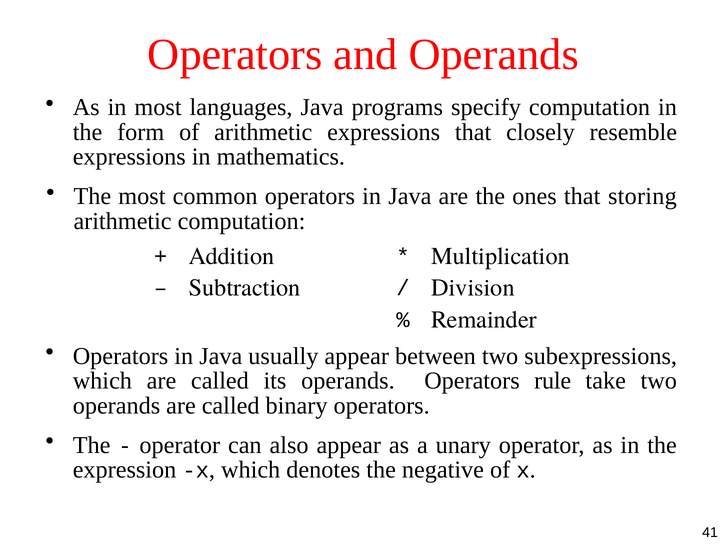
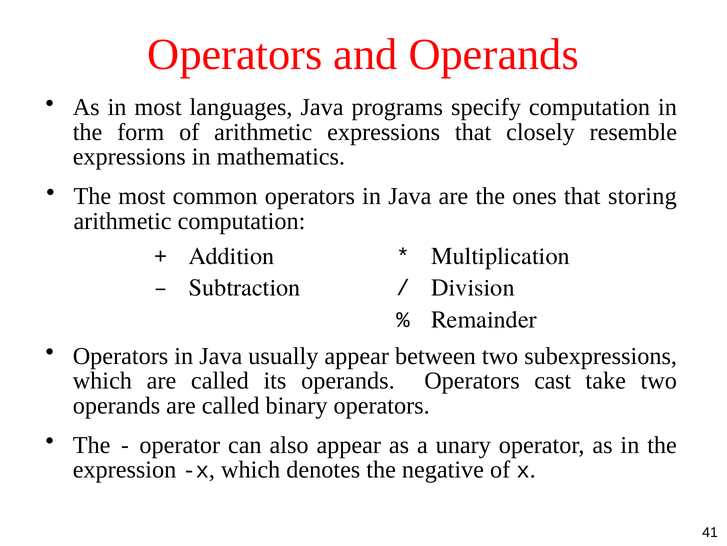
rule: rule -> cast (553, 380)
